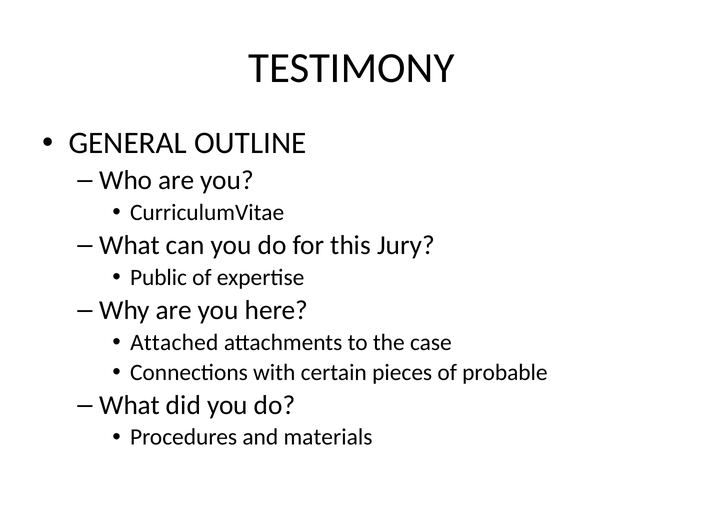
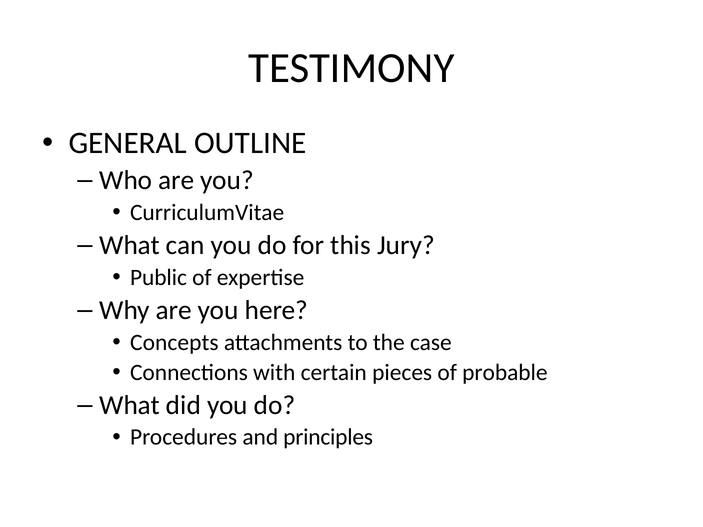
Attached: Attached -> Concepts (174, 342)
materials: materials -> principles (328, 437)
